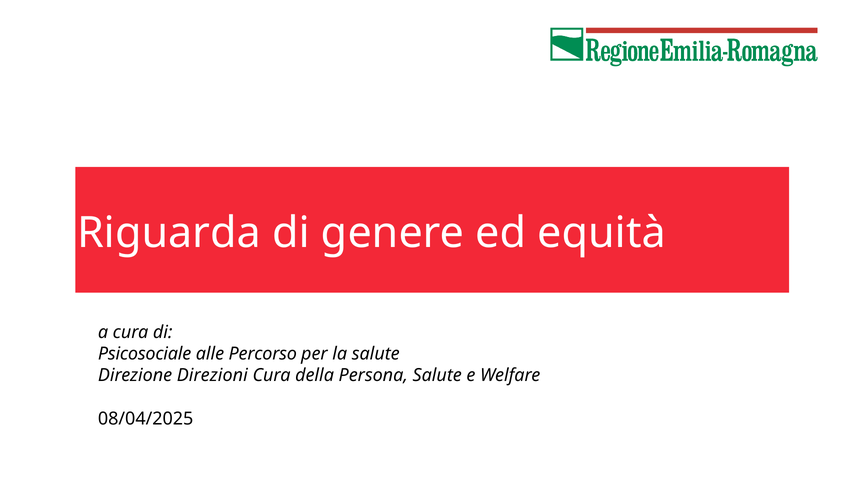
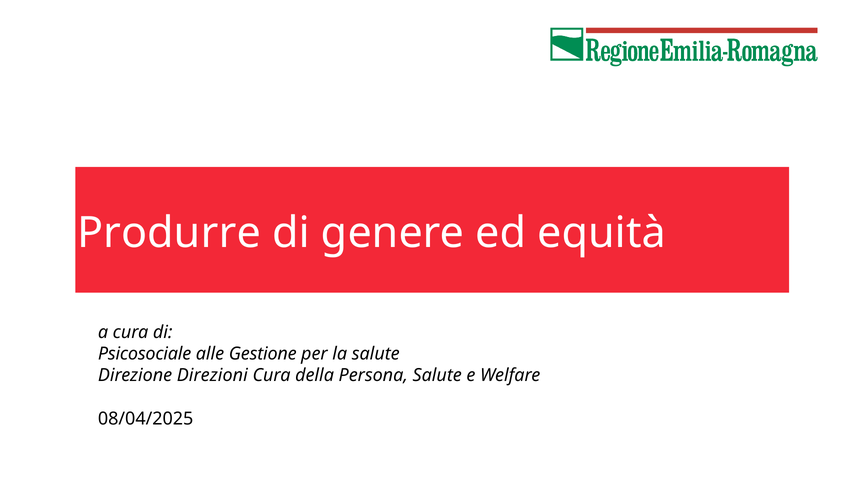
Riguarda: Riguarda -> Produrre (169, 233)
Percorso: Percorso -> Gestione (263, 354)
